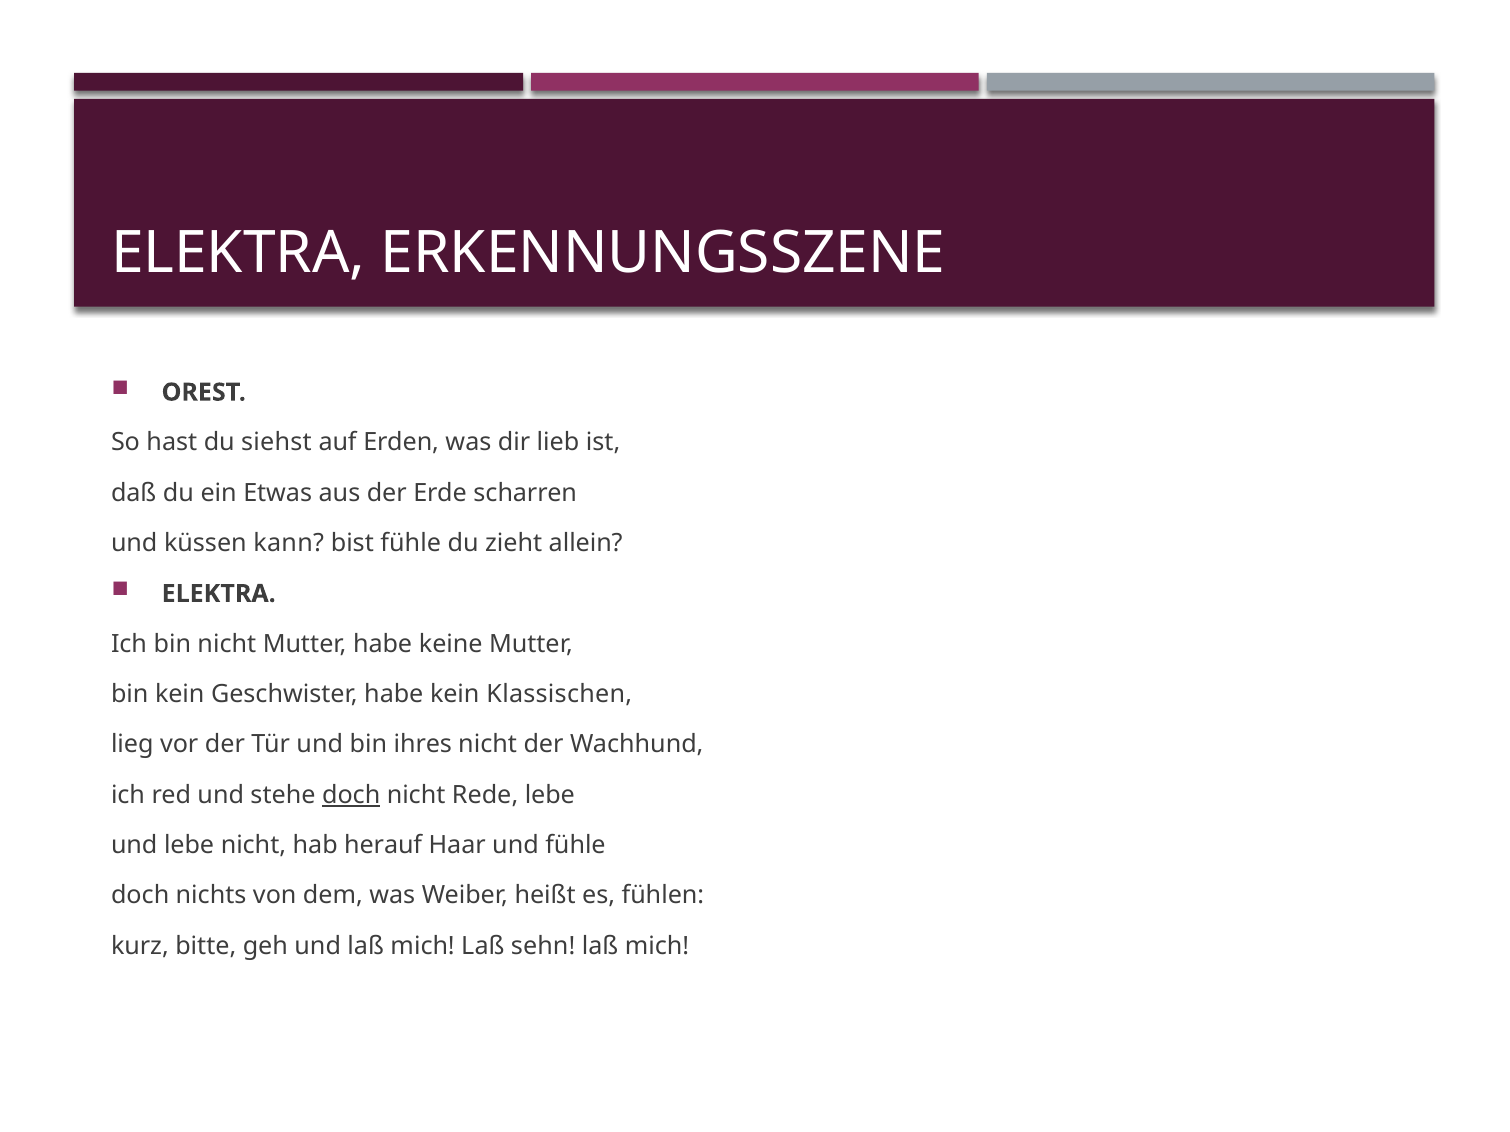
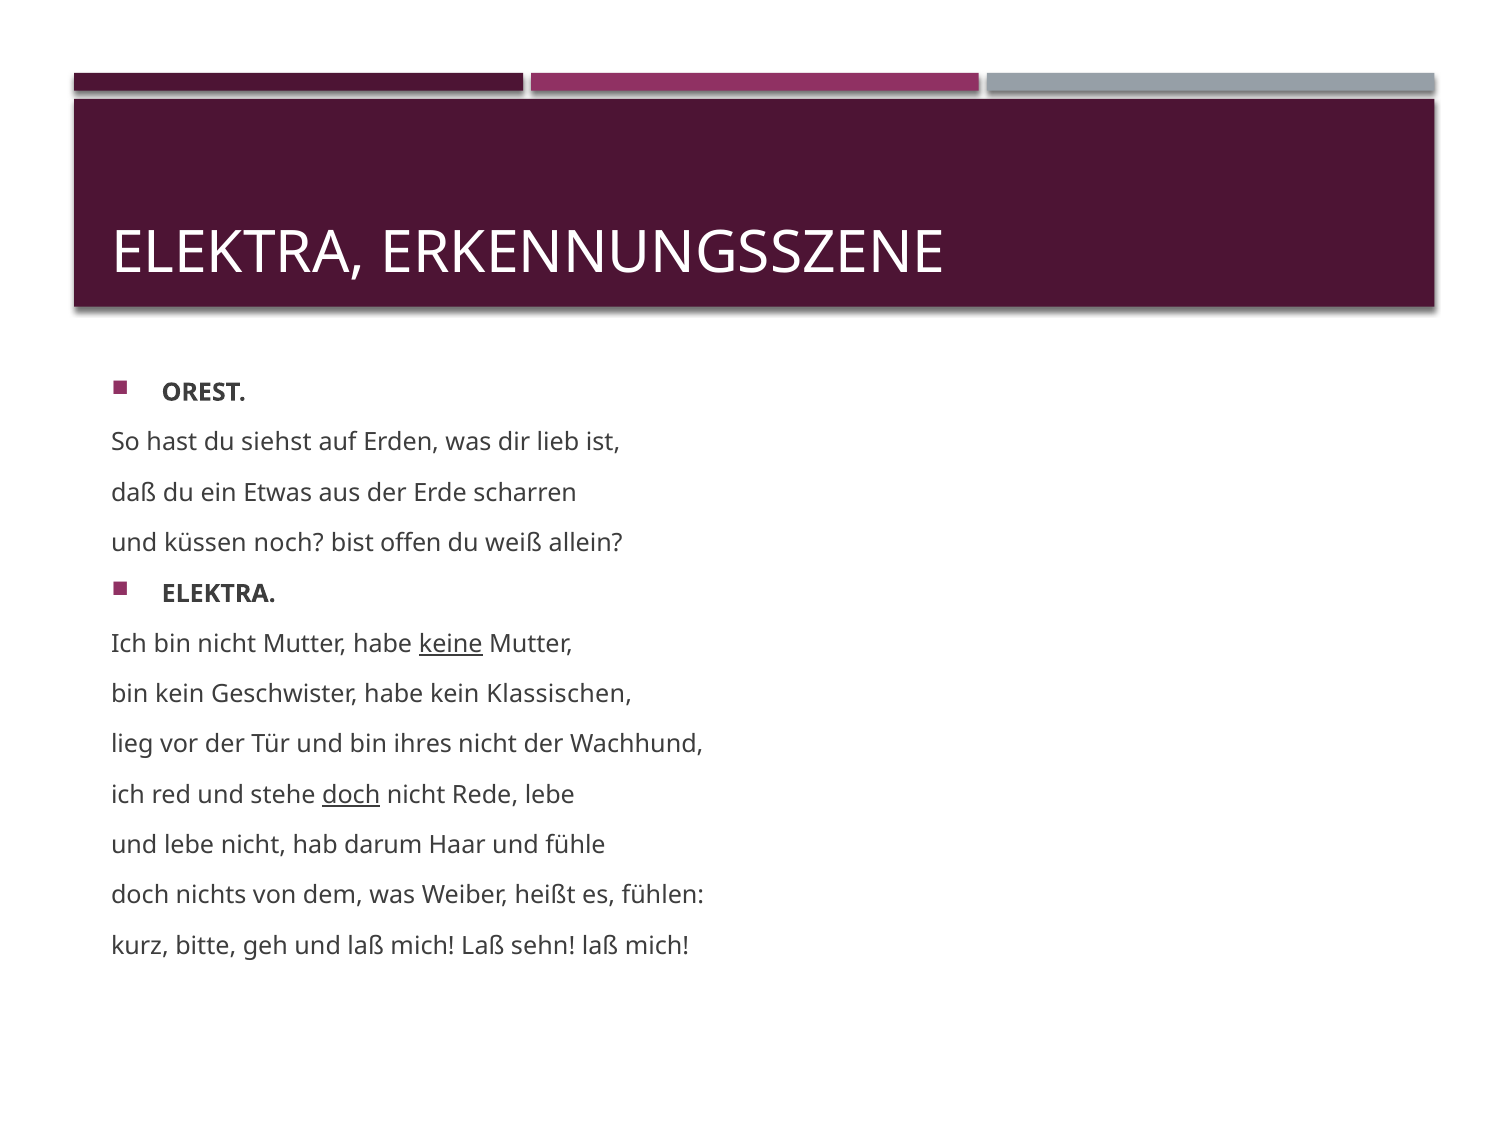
kann: kann -> noch (289, 544)
bist fühle: fühle -> offen (411, 544)
zieht: zieht -> weiß (514, 544)
keine underline: none -> present (451, 644)
herauf: herauf -> darum (383, 846)
